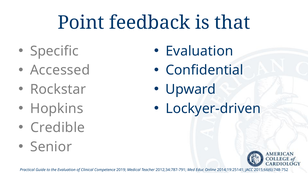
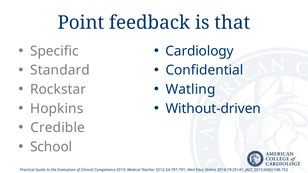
Evaluation: Evaluation -> Cardiology (200, 51)
Accessed: Accessed -> Standard (60, 70)
Upward: Upward -> Watling (190, 89)
Lockyer-driven: Lockyer-driven -> Without-driven (213, 109)
Senior: Senior -> School (51, 147)
